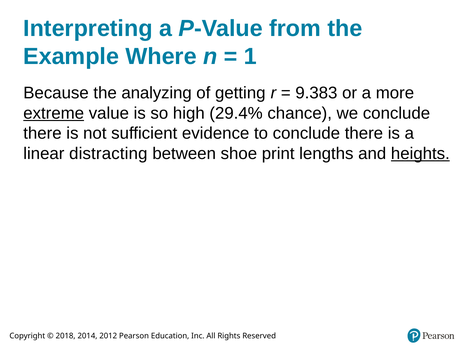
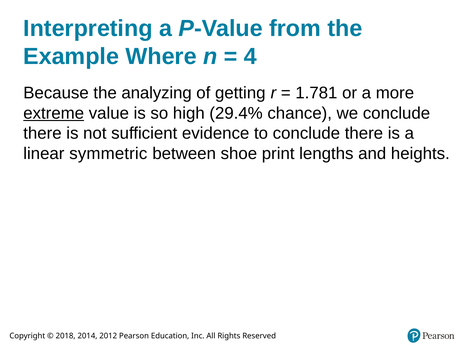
1: 1 -> 4 (250, 57)
9.383: 9.383 -> 1.781 (316, 93)
distracting: distracting -> symmetric (108, 153)
heights underline: present -> none (420, 153)
